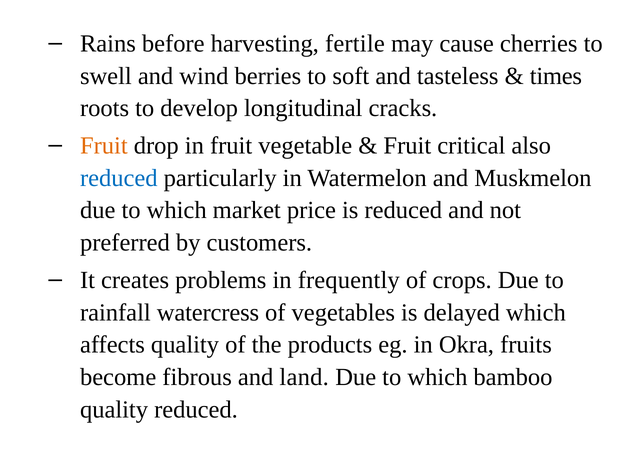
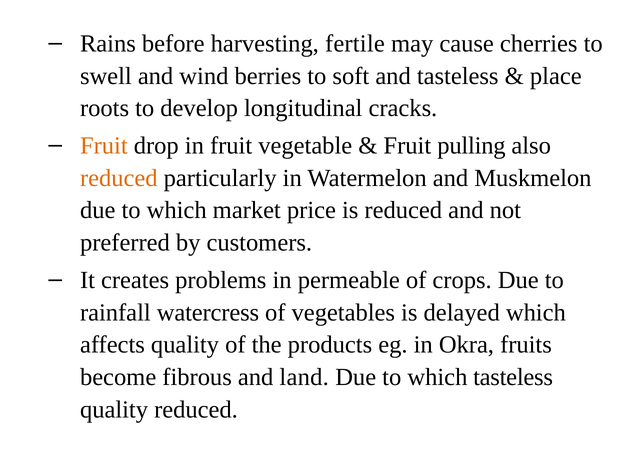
times: times -> place (556, 76)
critical: critical -> pulling (471, 146)
reduced colour: blue -> orange (119, 178)
frequently: frequently -> permeable (349, 280)
which bamboo: bamboo -> tasteless (513, 377)
